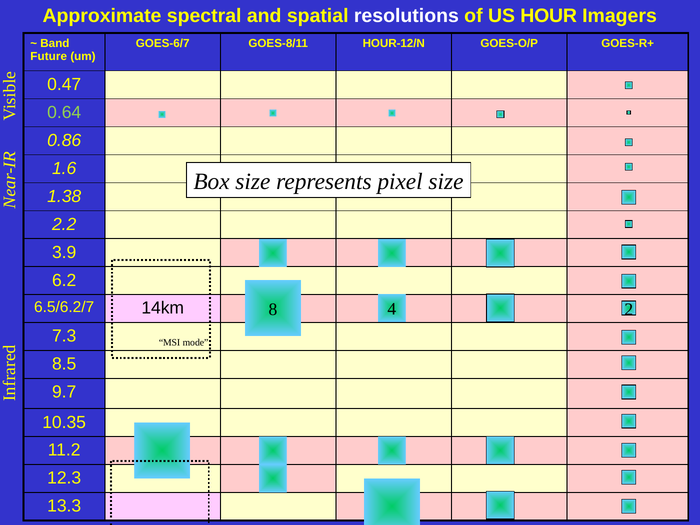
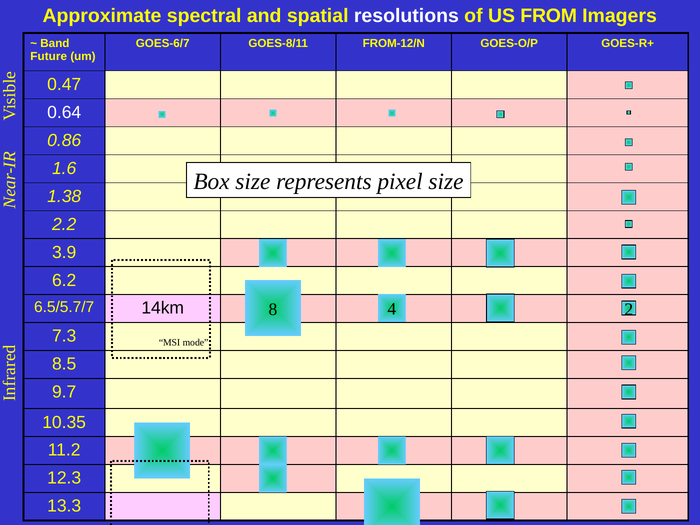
HOUR: HOUR -> FROM (549, 16)
HOUR-12/N: HOUR-12/N -> FROM-12/N (394, 43)
0.64 colour: light green -> white (64, 112)
6.5/6.2/7: 6.5/6.2/7 -> 6.5/5.7/7 (64, 307)
